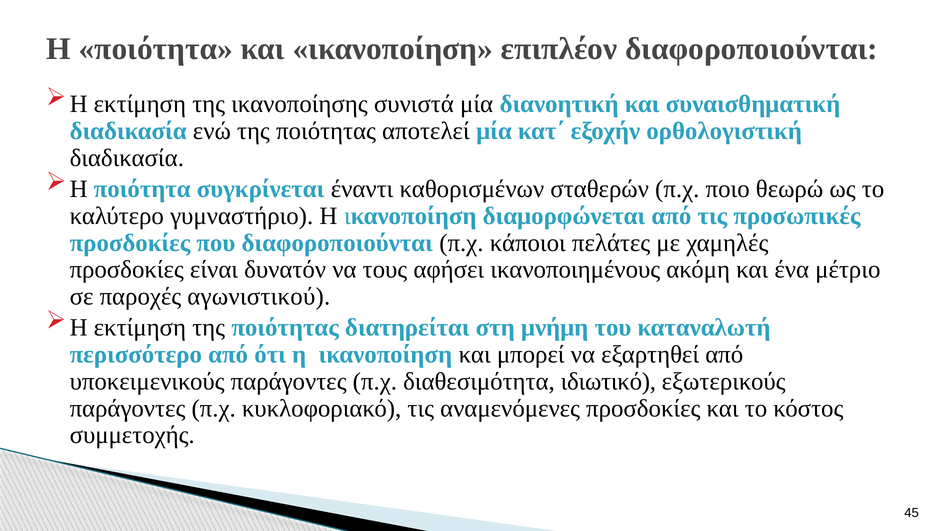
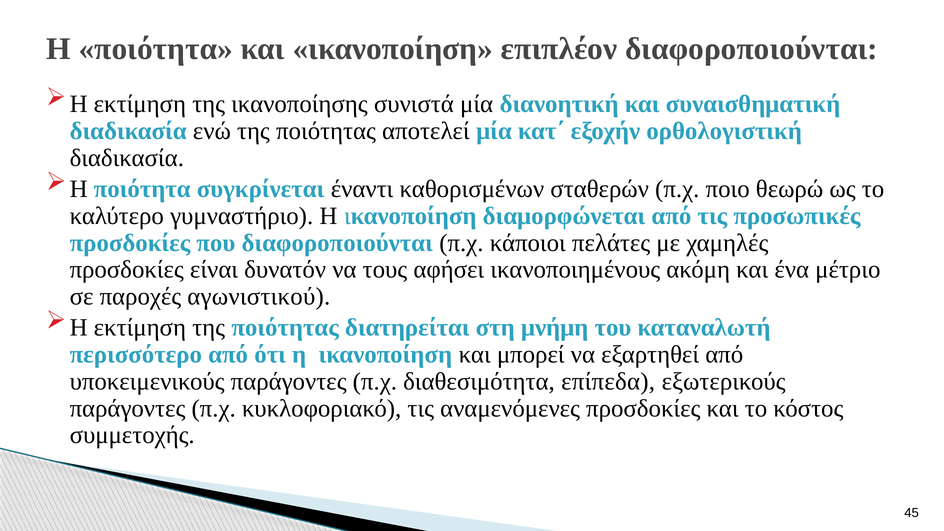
ιδιωτικό: ιδιωτικό -> επίπεδα (608, 381)
